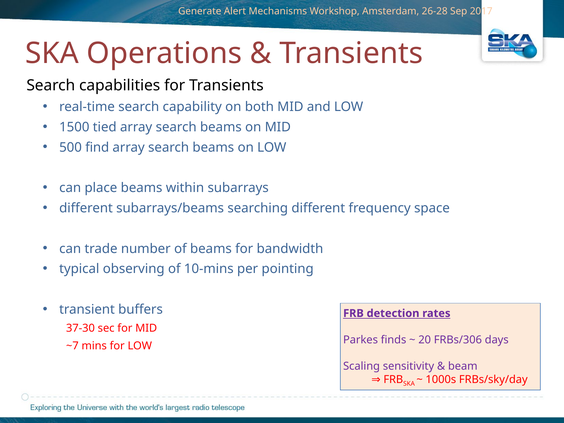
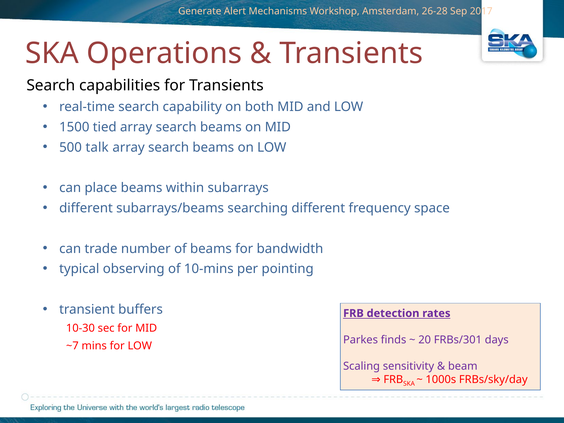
find: find -> talk (97, 147)
37-30: 37-30 -> 10-30 (80, 328)
FRBs/306: FRBs/306 -> FRBs/301 (458, 340)
